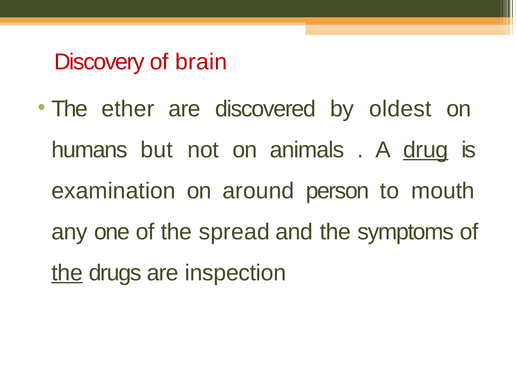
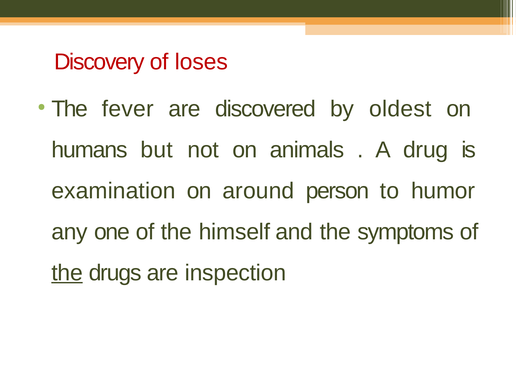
brain: brain -> loses (201, 62)
ether: ether -> fever (128, 109)
drug underline: present -> none (426, 150)
mouth: mouth -> humor (443, 191)
spread: spread -> himself (234, 232)
